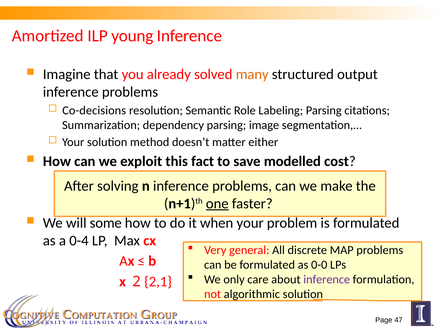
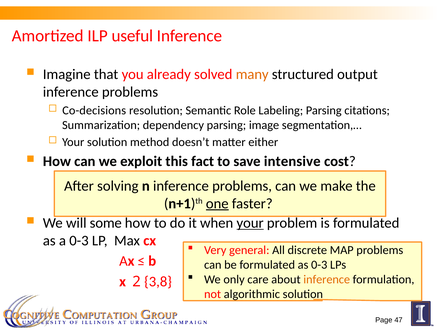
young: young -> useful (132, 36)
modelled: modelled -> intensive (292, 161)
your underline: none -> present (250, 223)
a 0-4: 0-4 -> 0-3 (79, 241)
as 0-0: 0-0 -> 0-3 (319, 265)
inference colour: purple -> orange (327, 280)
2,1: 2,1 -> 3,8 (158, 282)
